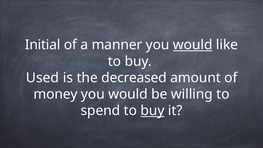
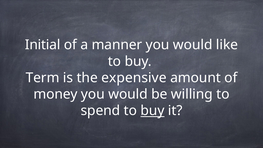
would underline: present -> none (193, 45)
Used: Used -> Term (43, 78)
decreased: decreased -> expensive (134, 78)
